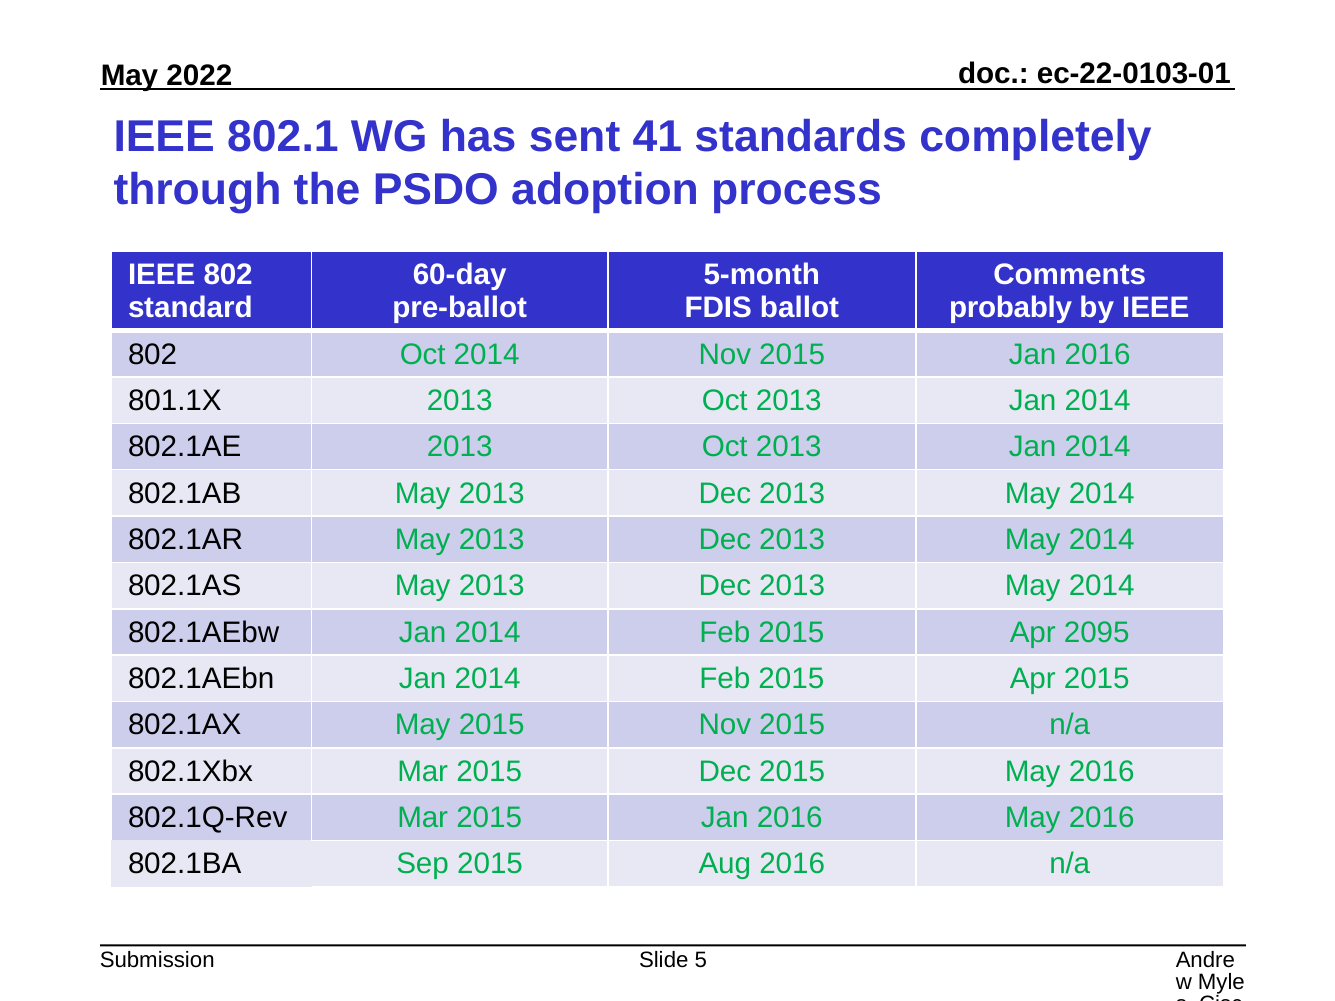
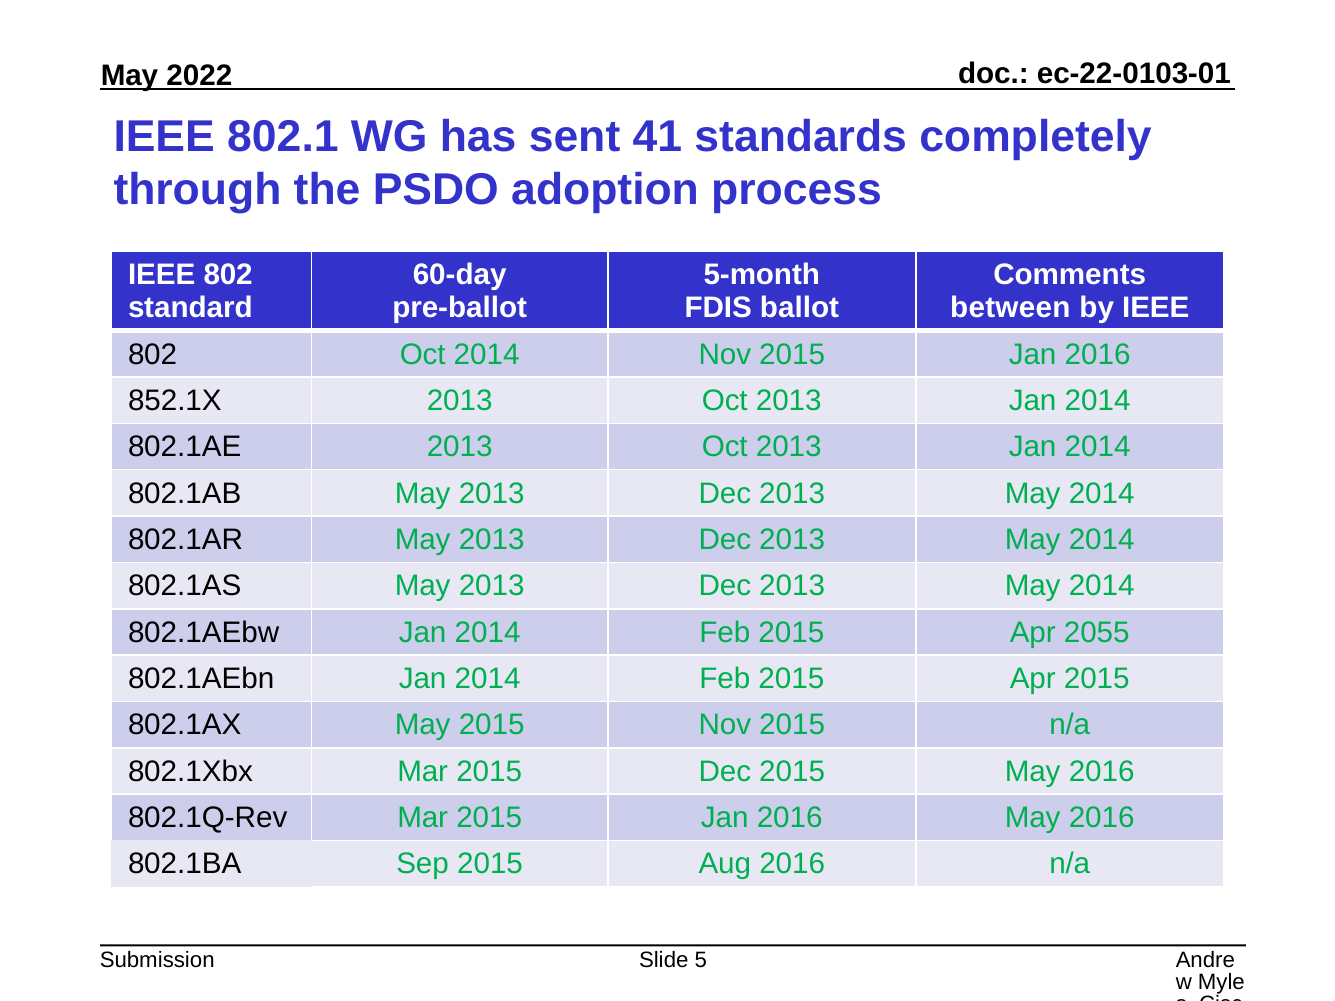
probably: probably -> between (1010, 308)
801.1X: 801.1X -> 852.1X (175, 401)
2095: 2095 -> 2055 (1097, 632)
